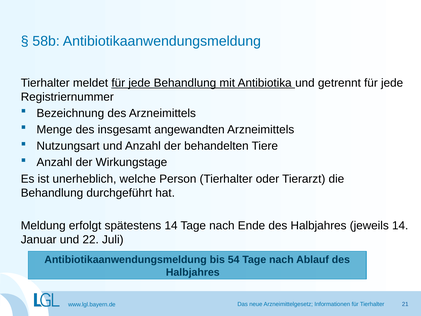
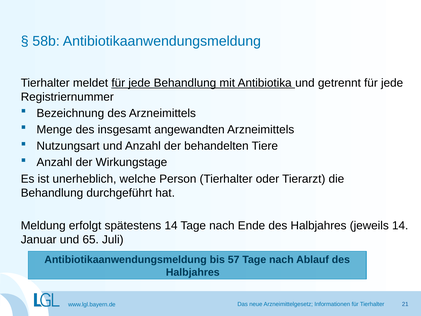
22: 22 -> 65 (91, 240)
54: 54 -> 57 (234, 259)
